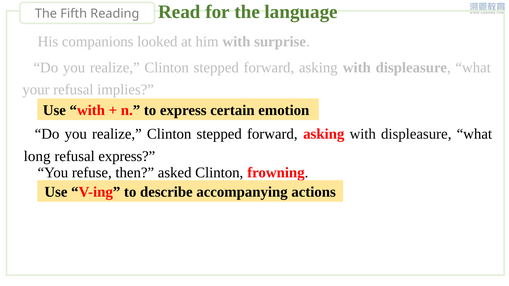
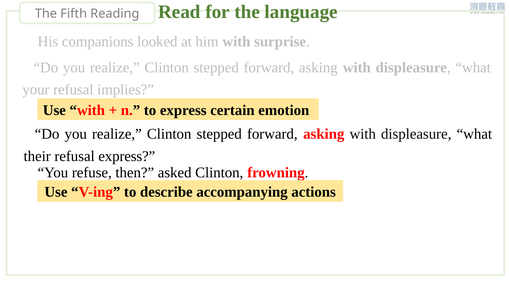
long: long -> their (37, 156)
